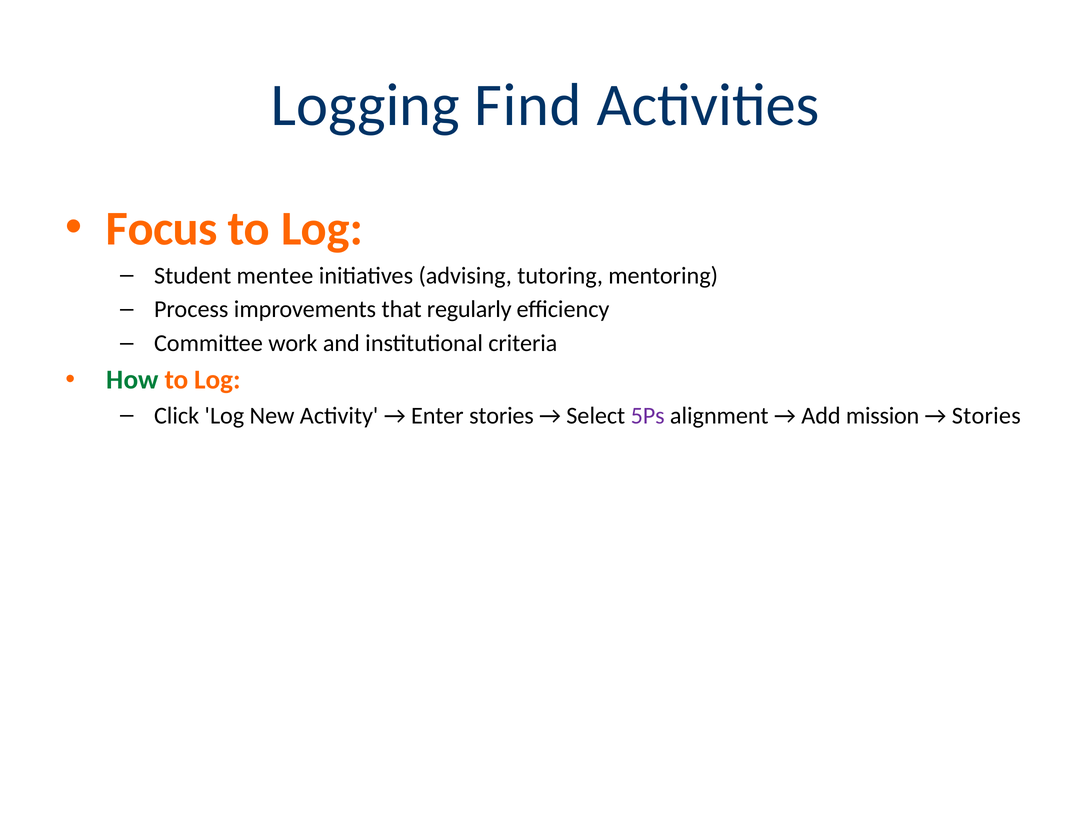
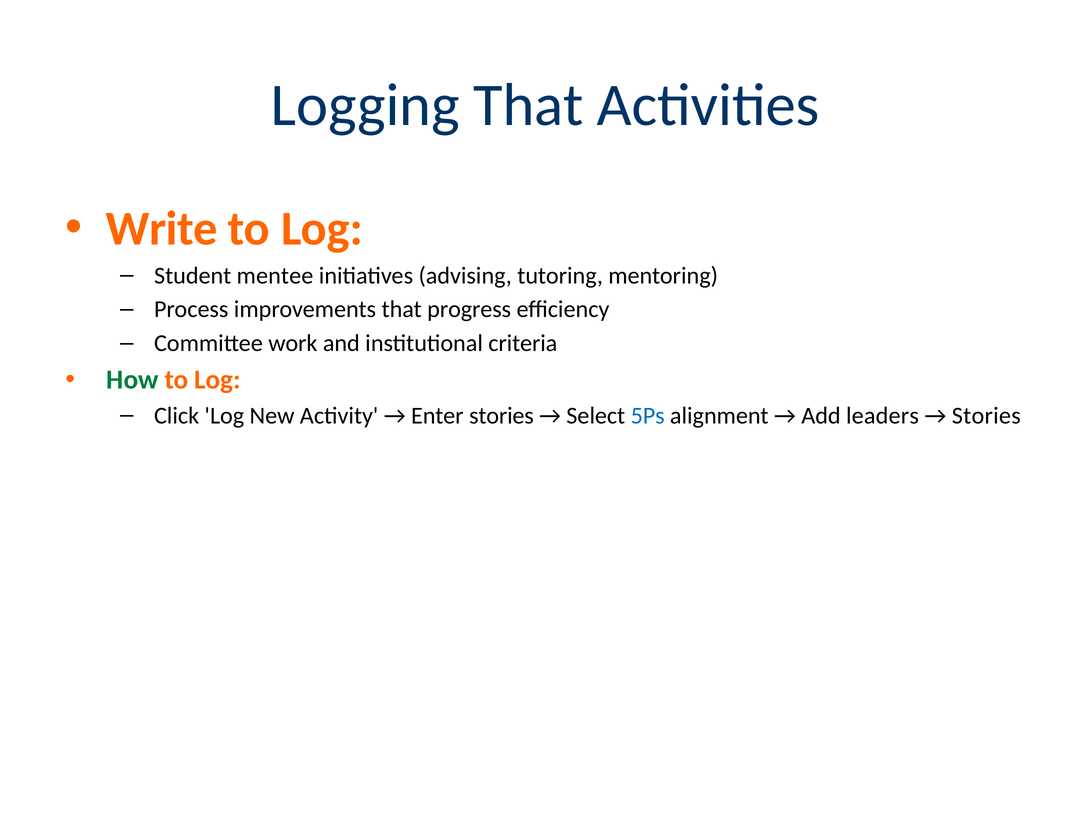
Logging Find: Find -> That (528, 105)
Focus: Focus -> Write (162, 229)
regularly: regularly -> progress (469, 310)
5Ps colour: purple -> blue (648, 416)
mission: mission -> leaders (882, 416)
